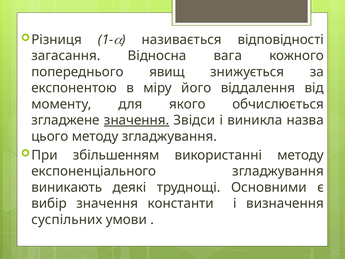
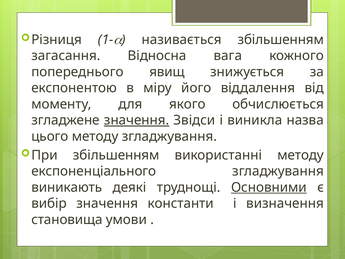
називається відповідності: відповідності -> збільшенням (281, 40)
Основними underline: none -> present (269, 187)
суспільних: суспільних -> становища (67, 219)
